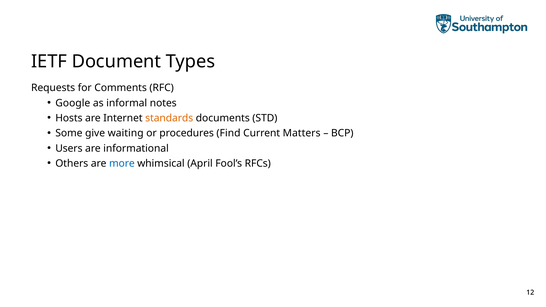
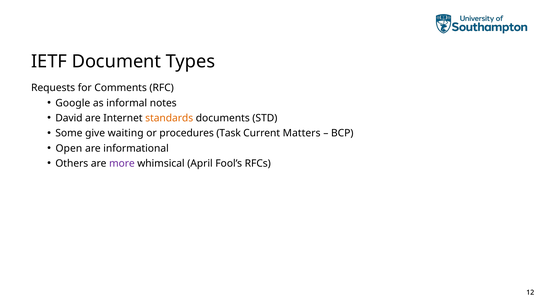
Hosts: Hosts -> David (69, 118)
Find: Find -> Task (229, 133)
Users: Users -> Open (69, 148)
more colour: blue -> purple (122, 163)
